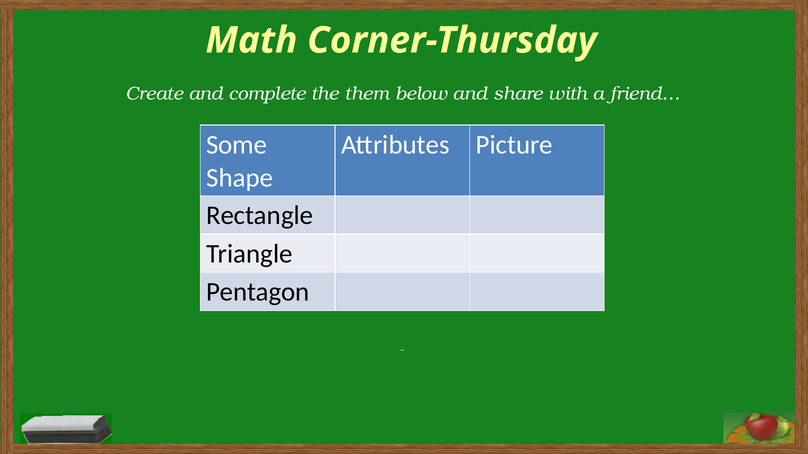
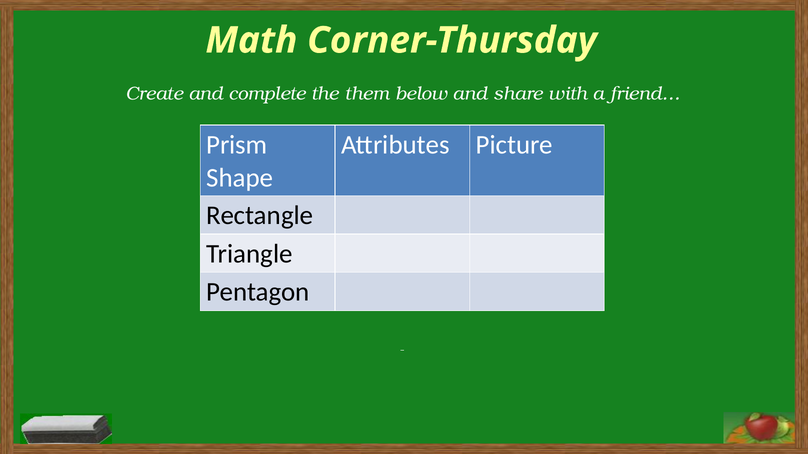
Some: Some -> Prism (237, 145)
